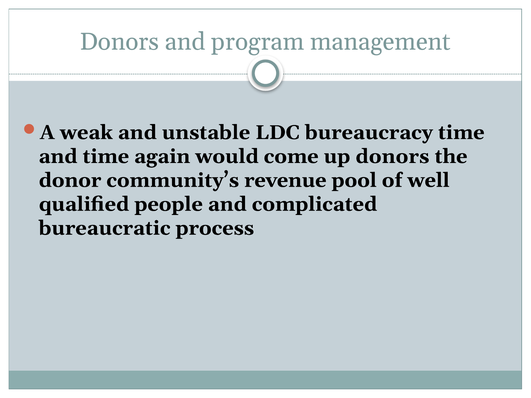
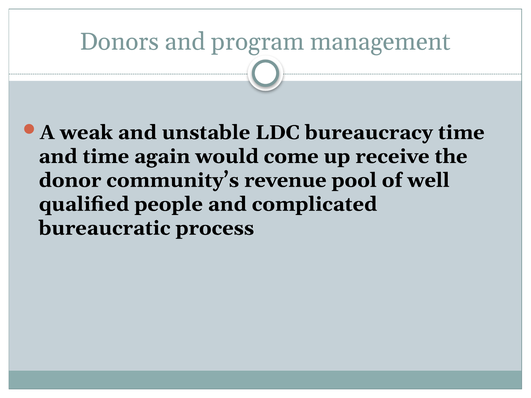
up donors: donors -> receive (392, 157)
